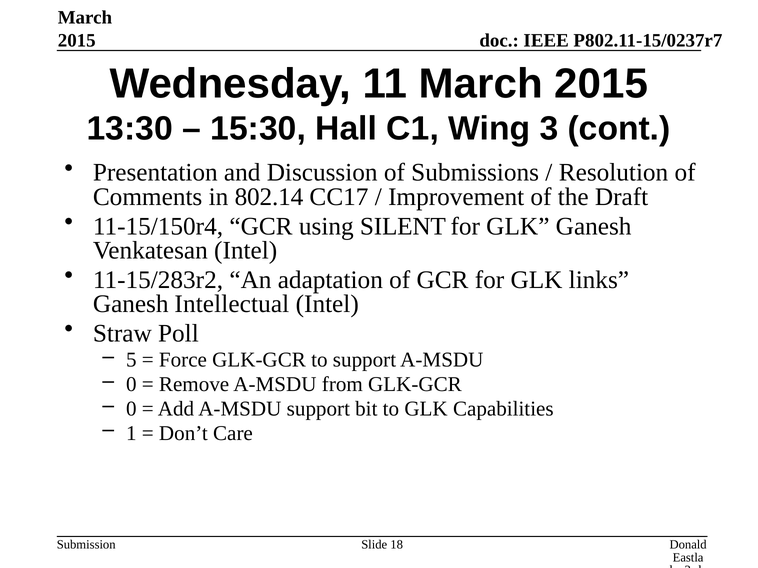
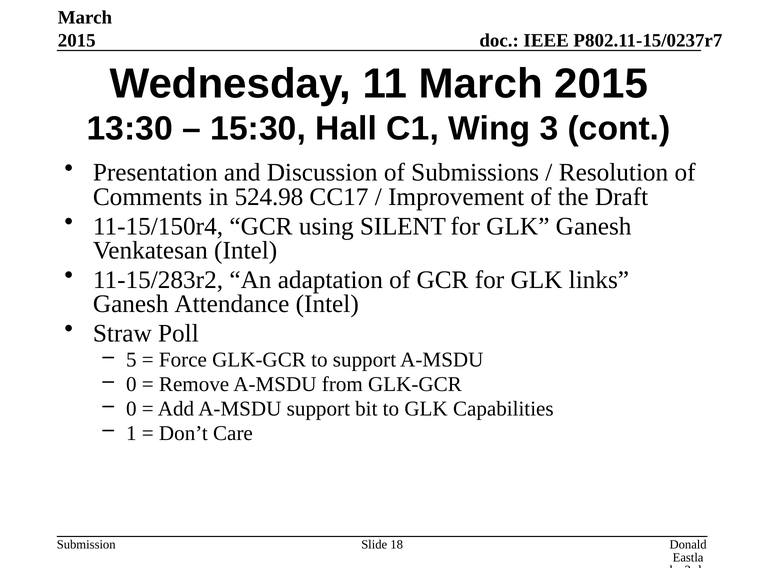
802.14: 802.14 -> 524.98 (269, 197)
Intellectual: Intellectual -> Attendance (232, 304)
